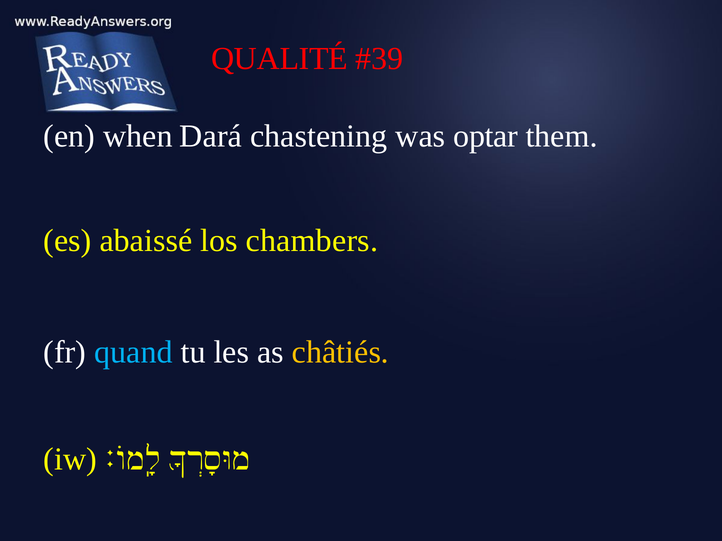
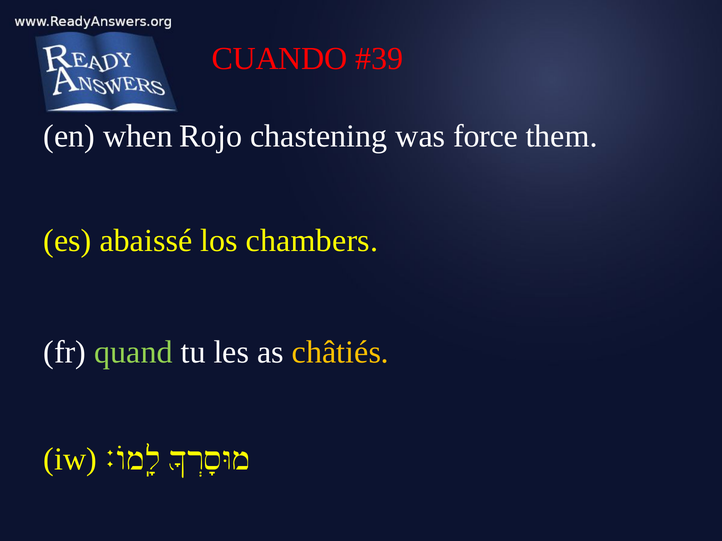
QUALITÉ: QUALITÉ -> CUANDO (280, 59)
Dará: Dará -> Rojo (211, 136)
optar: optar -> force (486, 136)
quand colour: light blue -> light green (133, 352)
